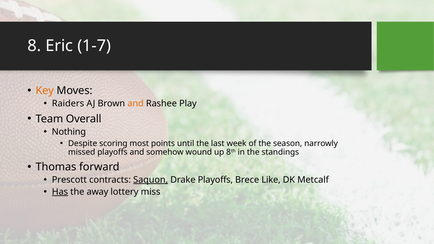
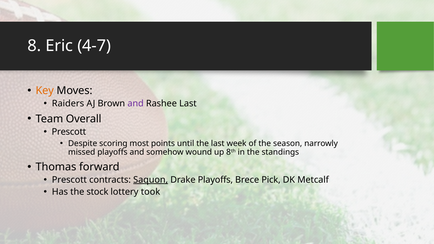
1-7: 1-7 -> 4-7 (94, 46)
and colour: orange -> purple (136, 104)
Rashee Play: Play -> Last (188, 104)
Nothing: Nothing -> Prescott (69, 132)
Like: Like -> Pick (271, 180)
Has underline: present -> none (60, 192)
away: away -> stock (98, 192)
miss: miss -> took (151, 192)
